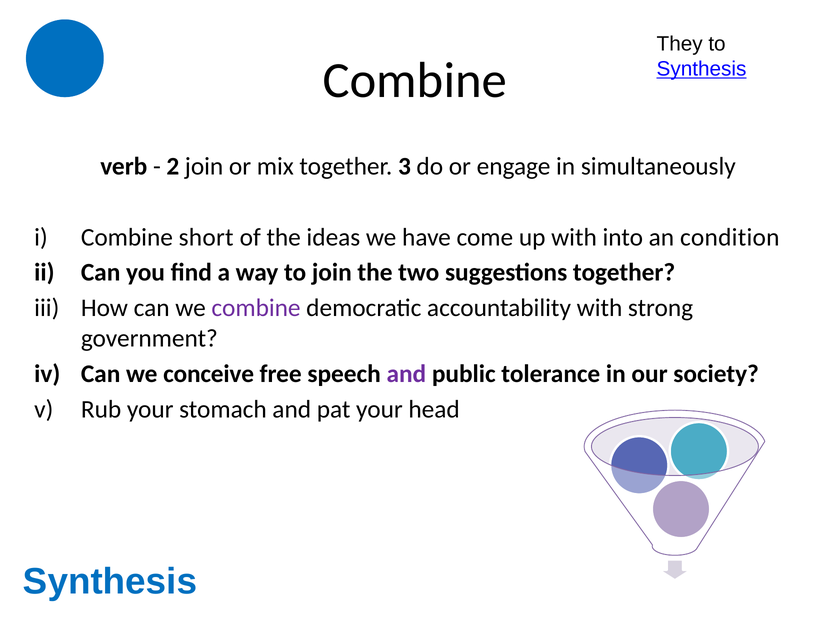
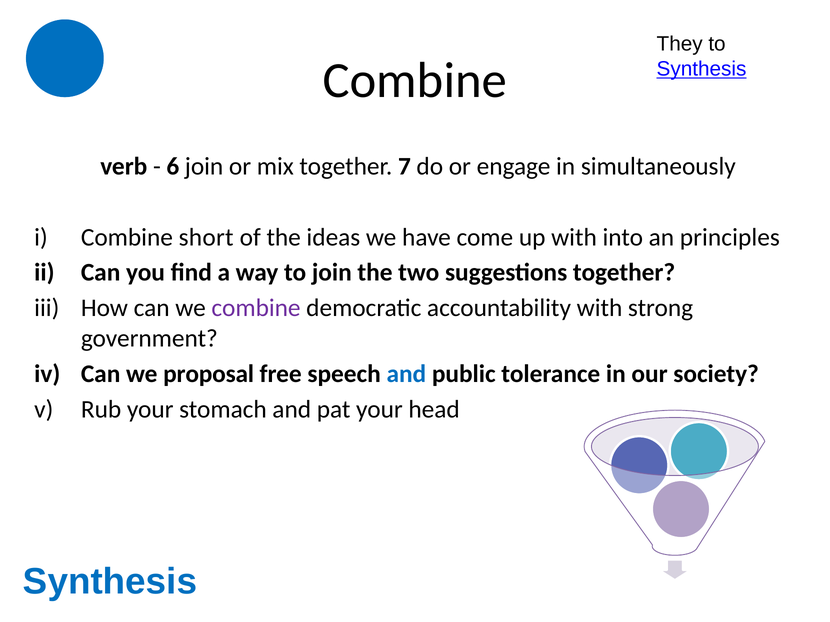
2: 2 -> 6 (173, 166)
3: 3 -> 7 (405, 166)
condition: condition -> principles (730, 237)
conceive: conceive -> proposal (209, 374)
and colour: purple -> blue (406, 374)
